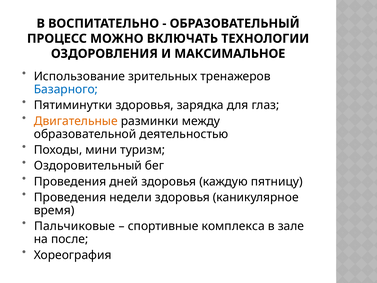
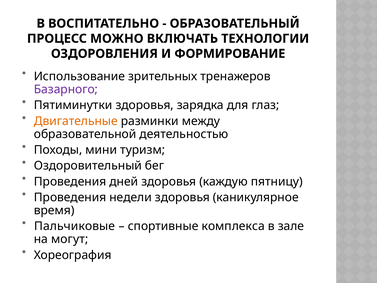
МАКСИМАЛЬНОЕ: МАКСИМАЛЬНОЕ -> ФОРМИРОВАНИЕ (230, 54)
Базарного colour: blue -> purple (66, 89)
после: после -> могут (70, 239)
